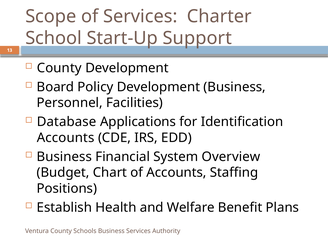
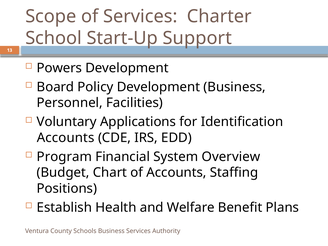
County: County -> Powers (59, 68)
Database: Database -> Voluntary (67, 122)
Business: Business -> Program (64, 157)
